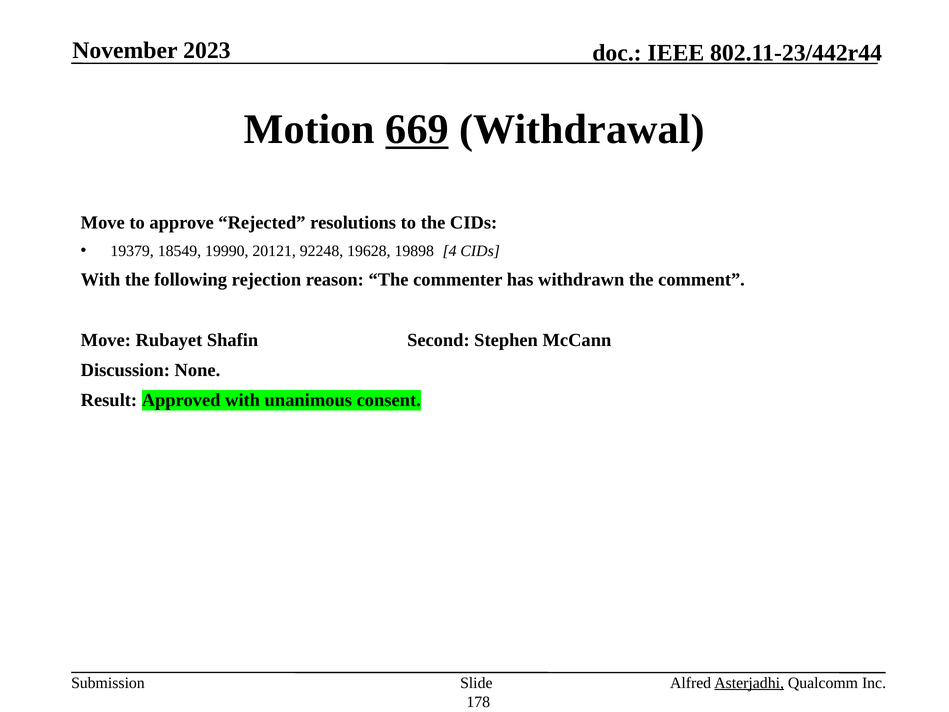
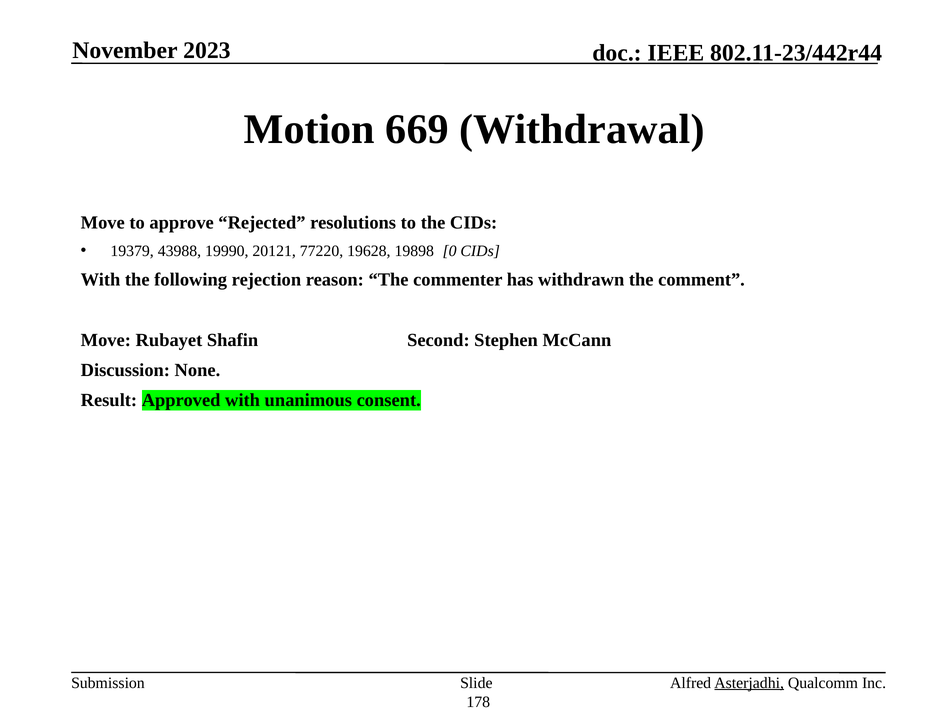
669 underline: present -> none (417, 129)
18549: 18549 -> 43988 (179, 251)
92248: 92248 -> 77220 (322, 251)
4: 4 -> 0 (450, 251)
